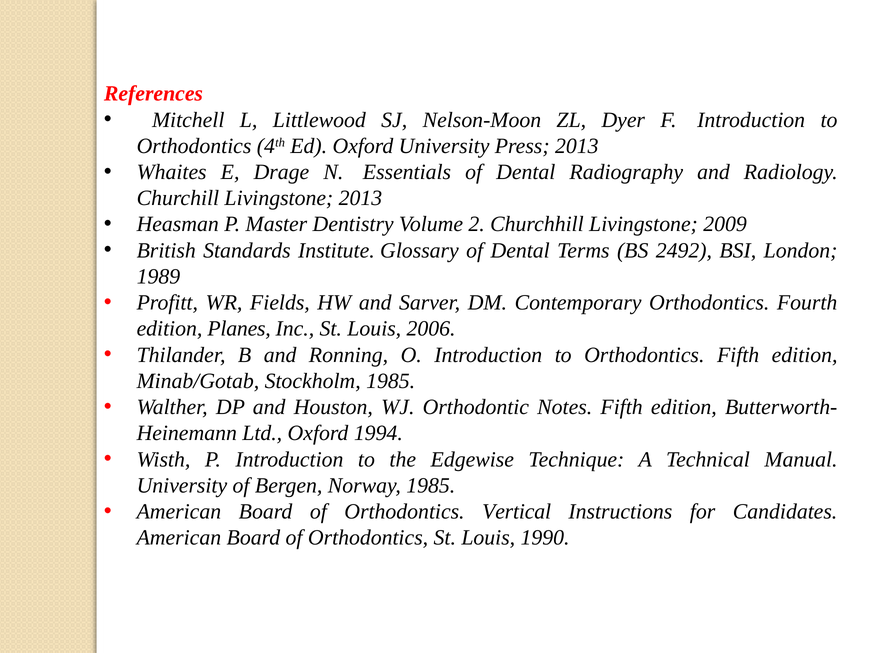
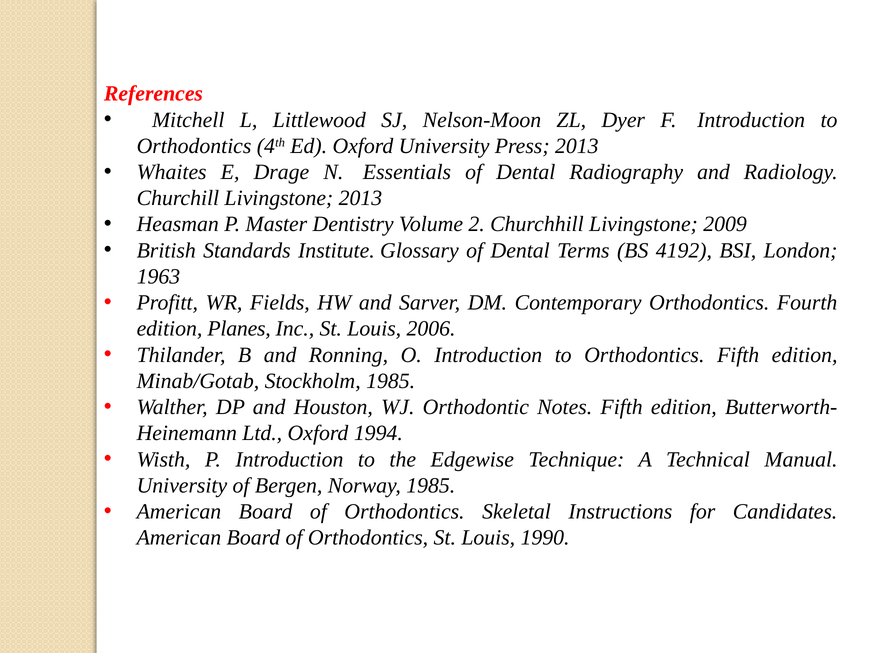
2492: 2492 -> 4192 (684, 251)
1989: 1989 -> 1963 (158, 277)
Vertical: Vertical -> Skeletal (517, 512)
